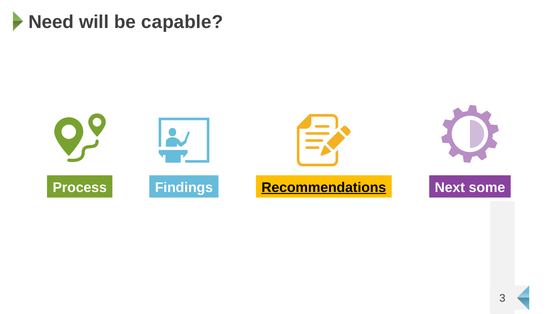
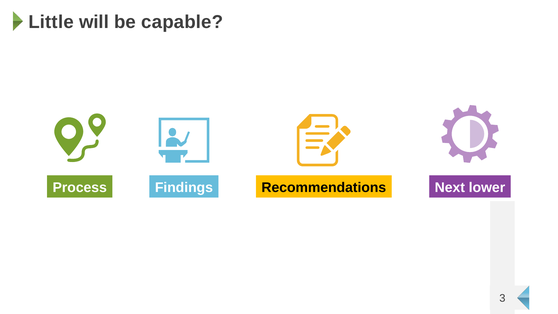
Need: Need -> Little (51, 22)
Recommendations underline: present -> none (324, 187)
some: some -> lower (487, 187)
